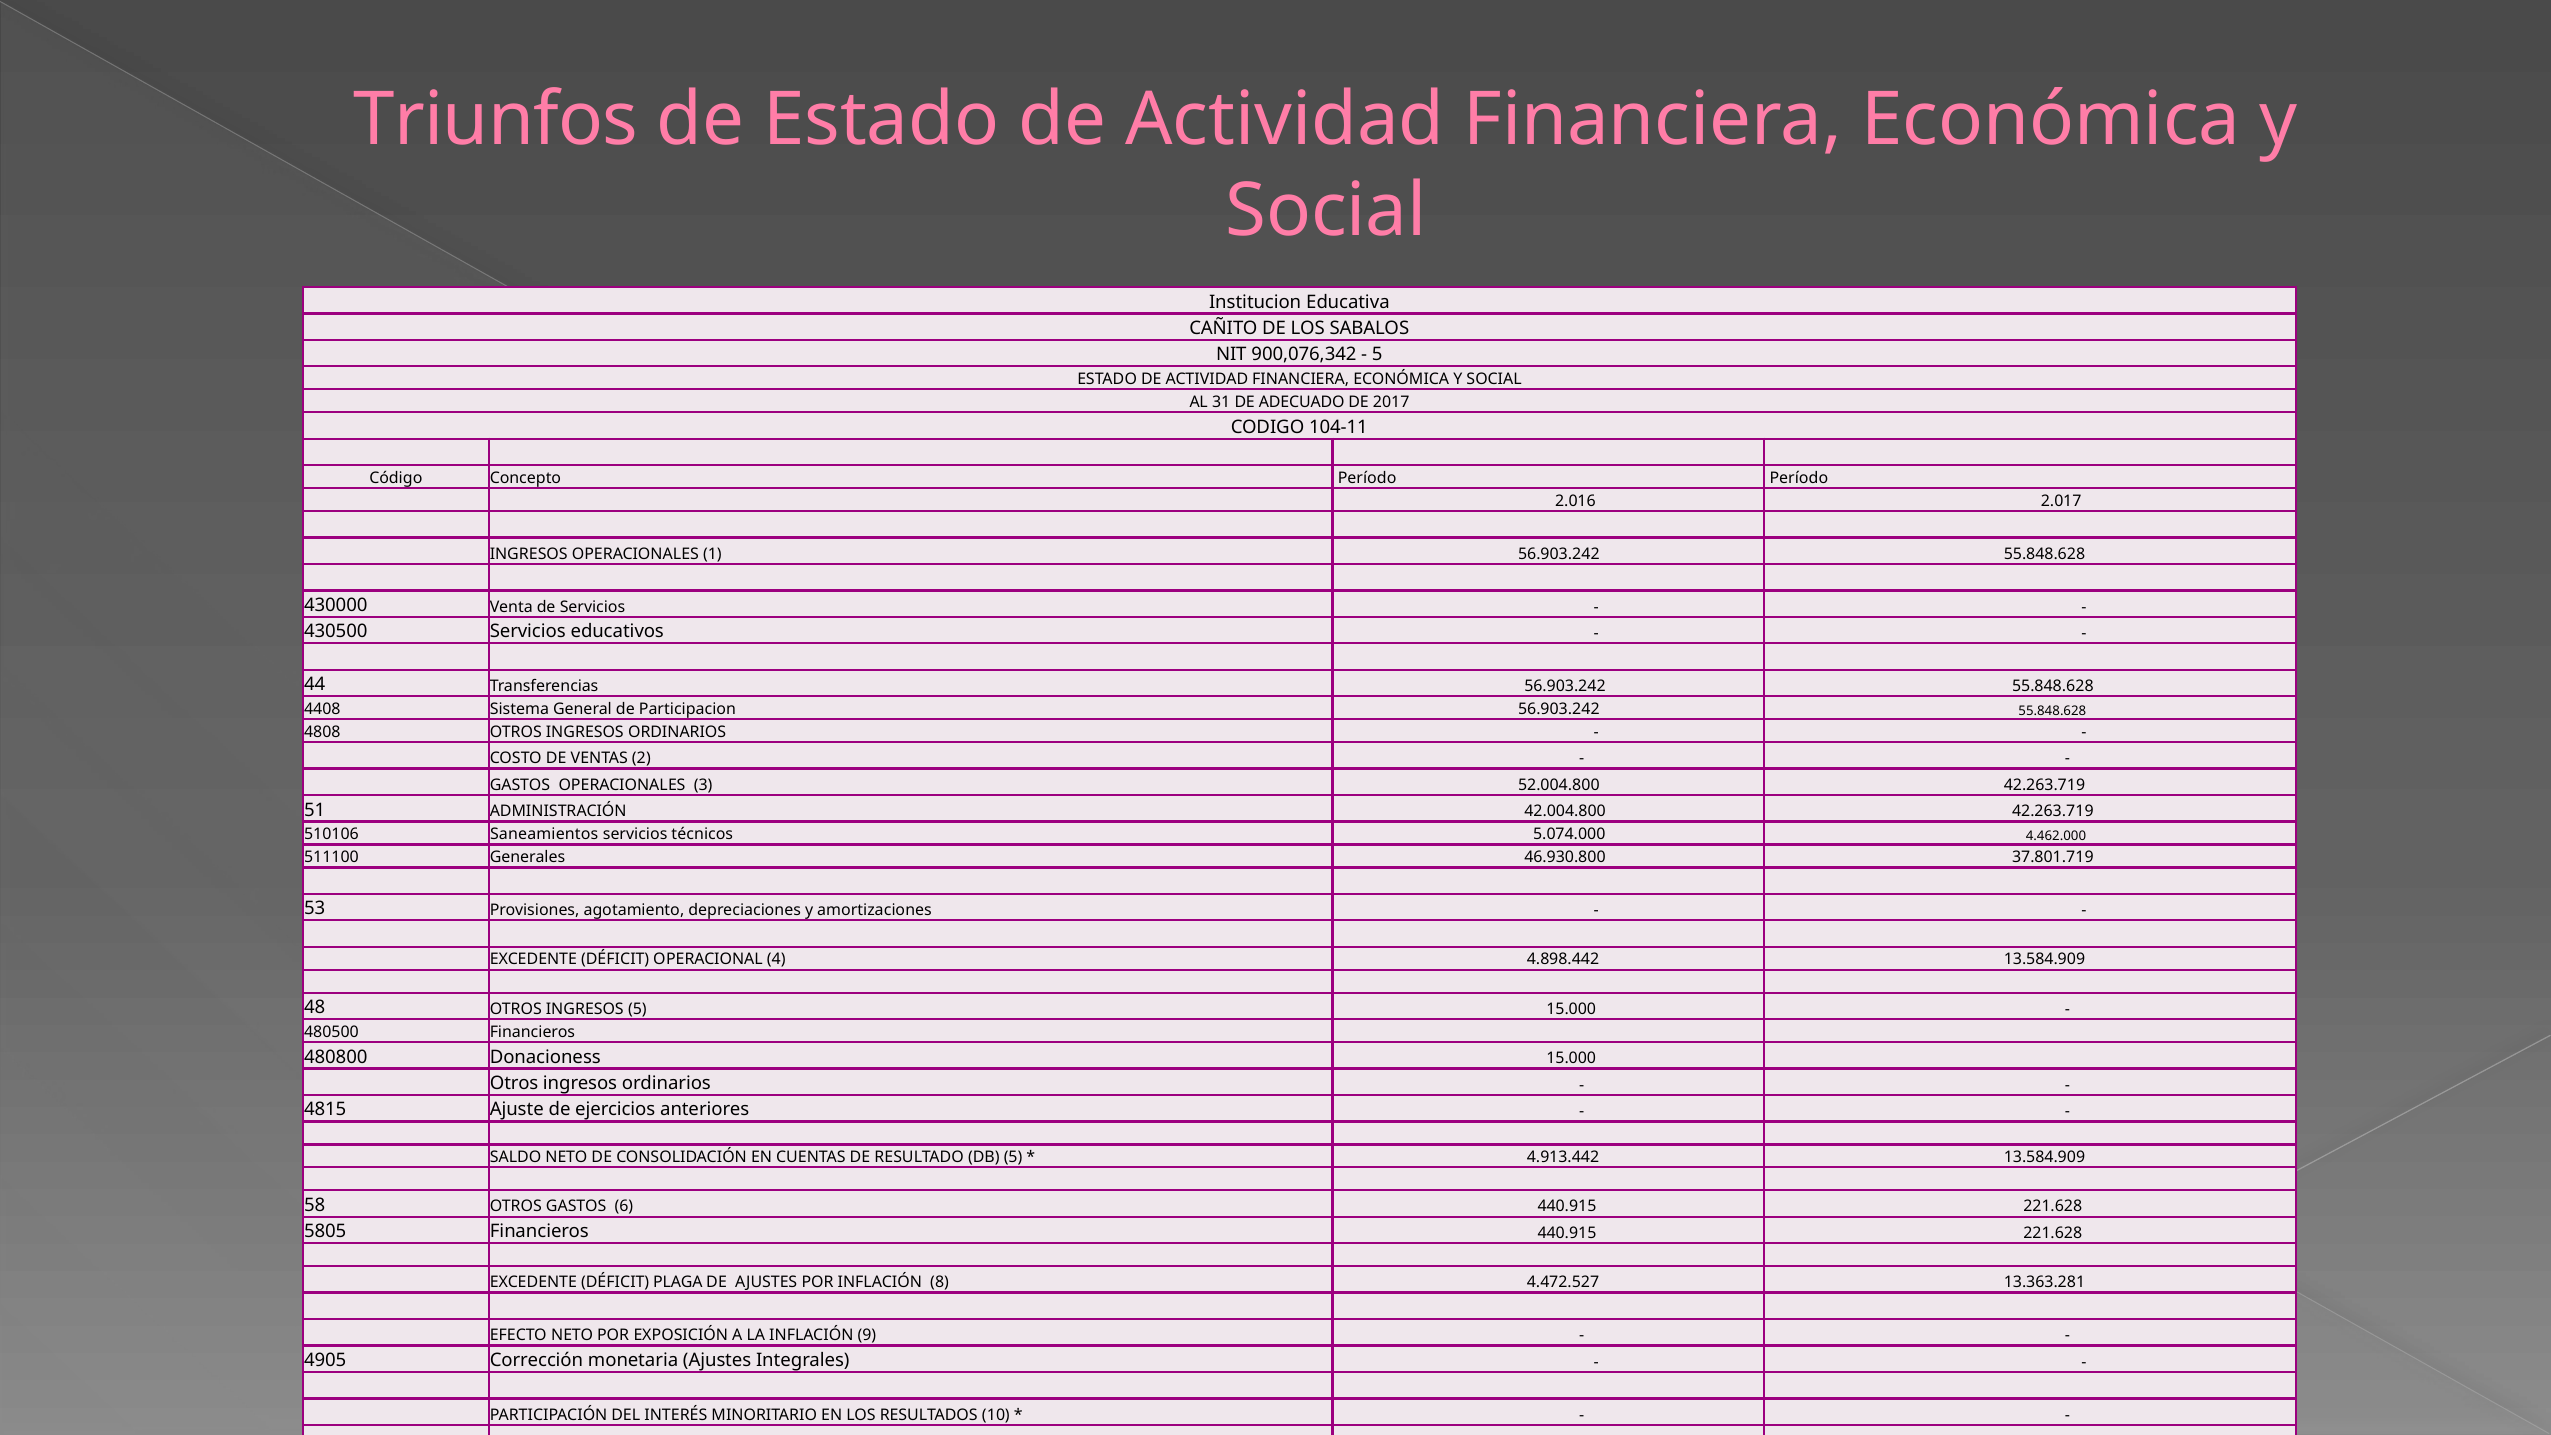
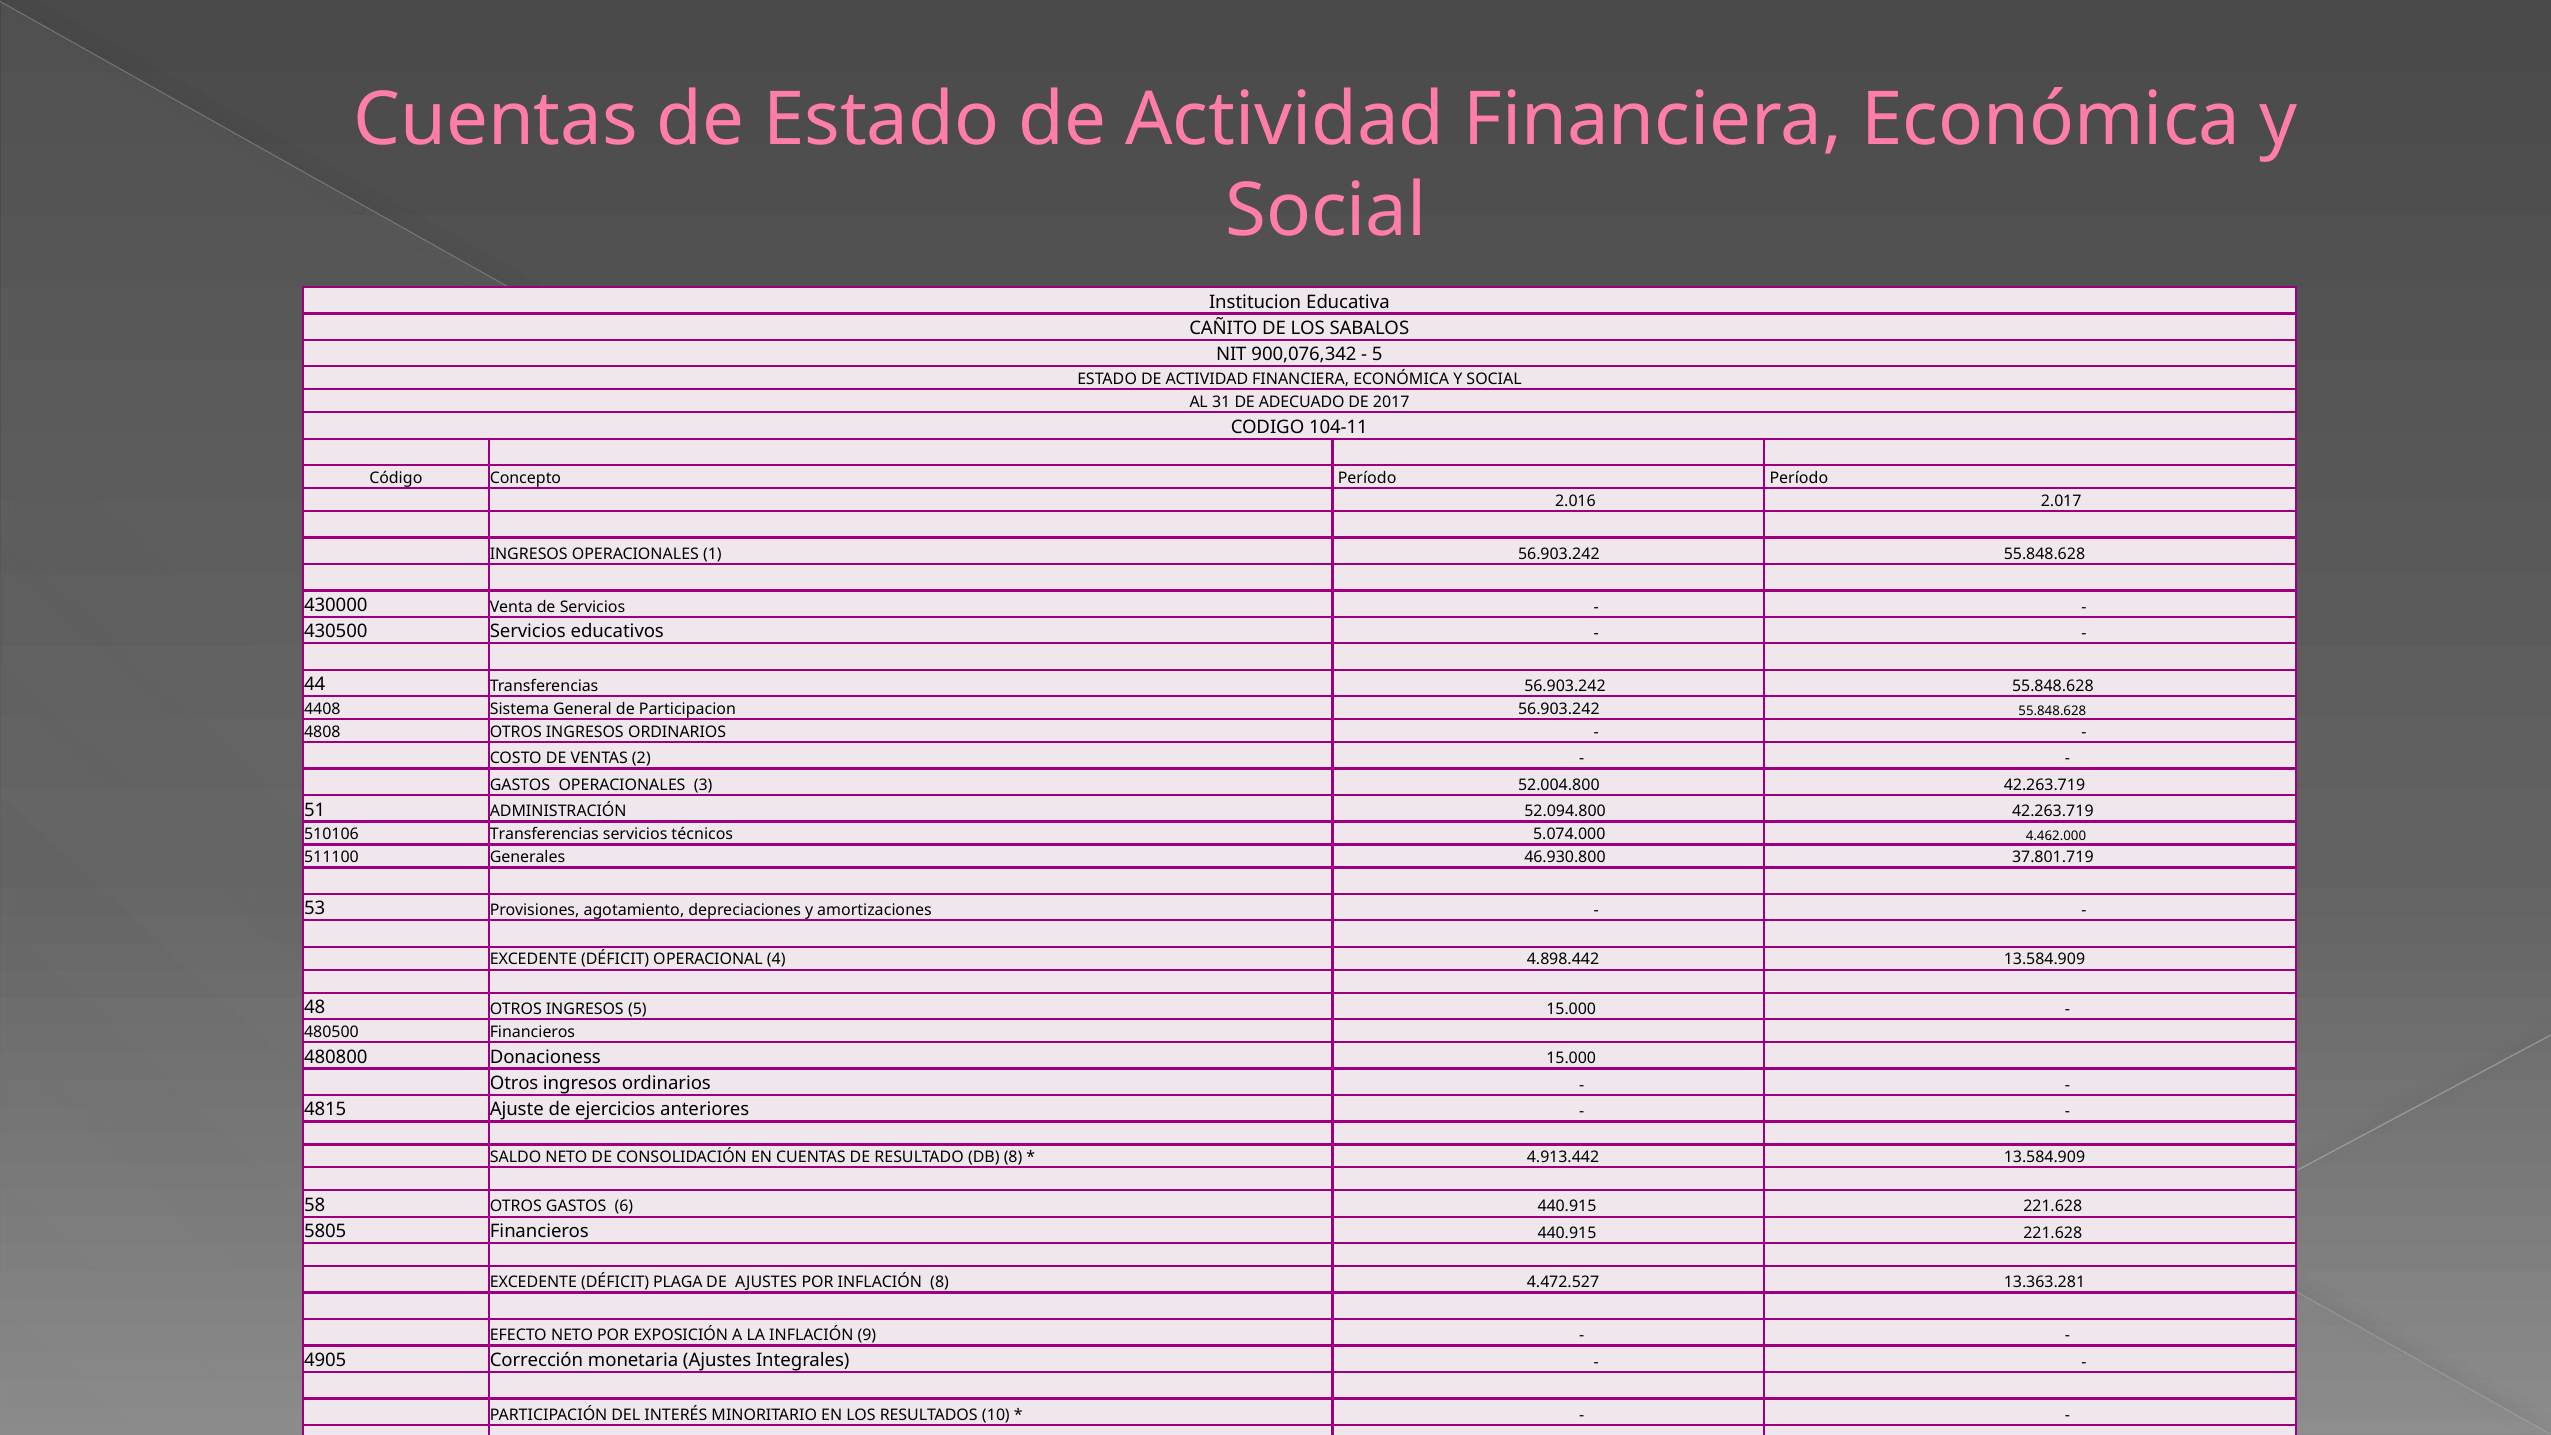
Triunfos: Triunfos -> Cuentas (496, 120)
42.004.800: 42.004.800 -> 52.094.800 (1565, 811)
510106 Saneamientos: Saneamientos -> Transferencias (544, 834)
DB 5: 5 -> 8 (1013, 1157)
